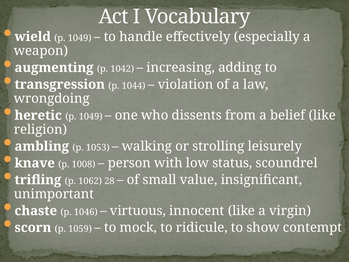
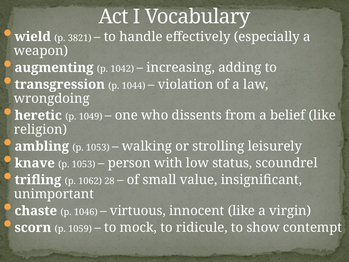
wield p 1049: 1049 -> 3821 (80, 38)
knave p 1008: 1008 -> 1053 (84, 164)
